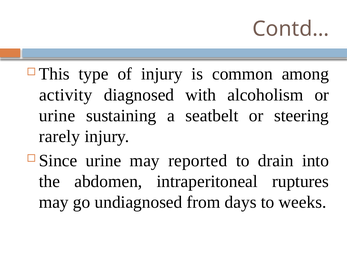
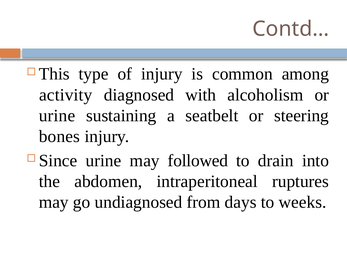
rarely: rarely -> bones (59, 137)
reported: reported -> followed (198, 161)
